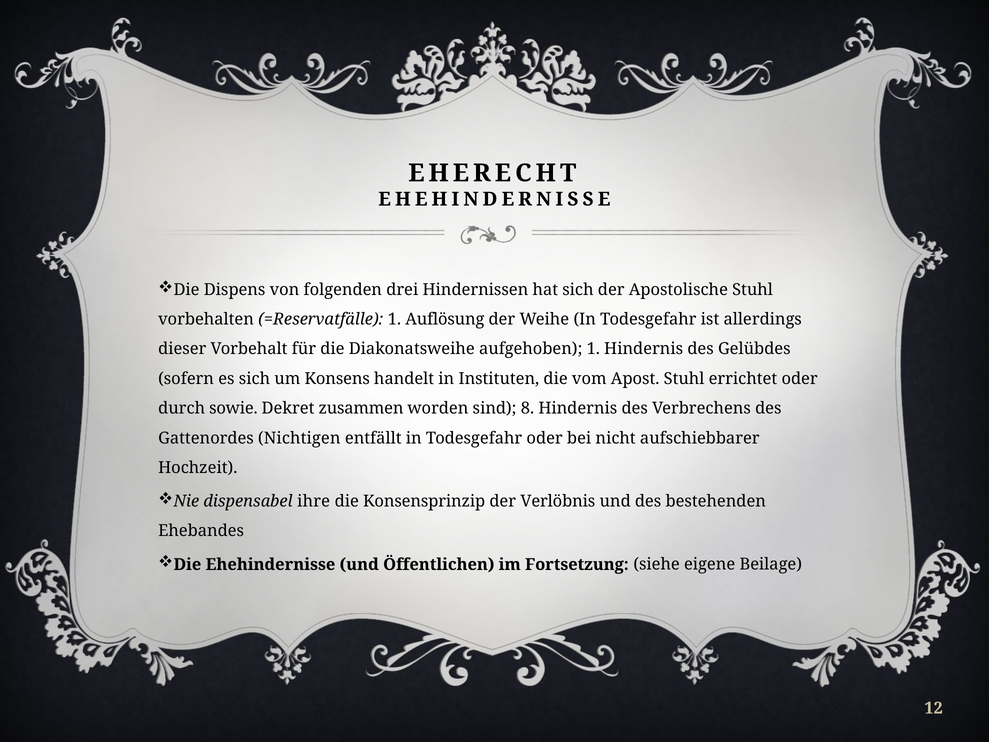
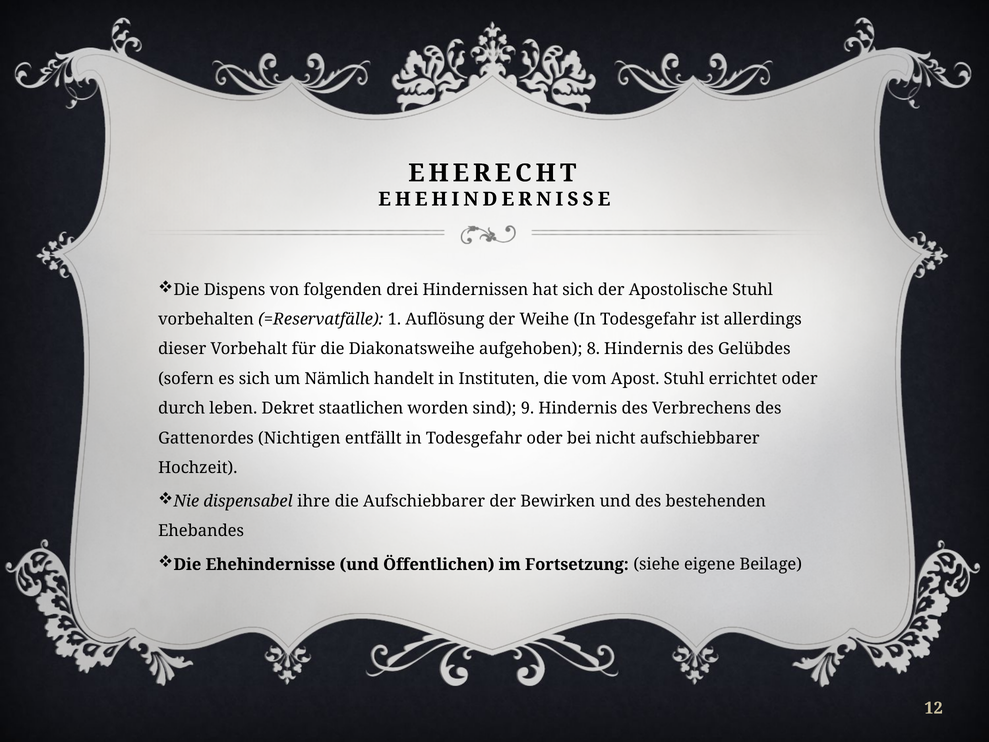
aufgehoben 1: 1 -> 8 (593, 349)
Konsens: Konsens -> Nämlich (337, 379)
sowie: sowie -> leben (233, 408)
zusammen: zusammen -> staatlichen (361, 408)
8: 8 -> 9 (527, 408)
die Konsensprinzip: Konsensprinzip -> Aufschiebbarer (424, 501)
Verlöbnis: Verlöbnis -> Bewirken (558, 501)
